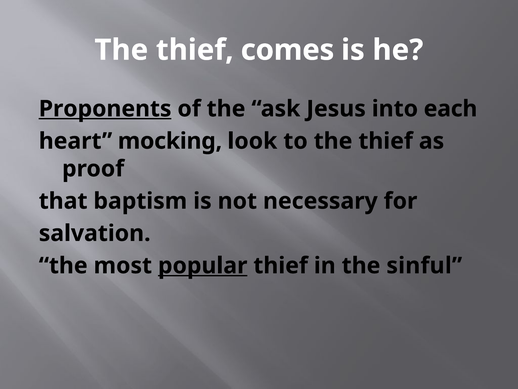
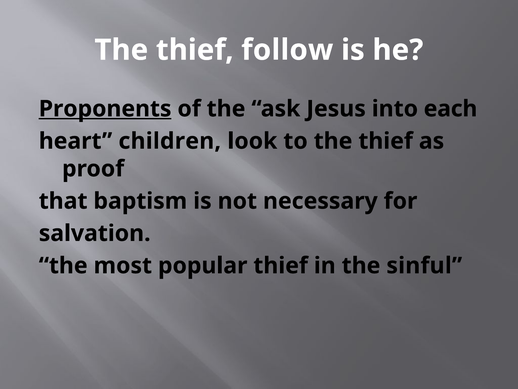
comes: comes -> follow (287, 50)
mocking: mocking -> children (170, 141)
popular underline: present -> none (203, 265)
